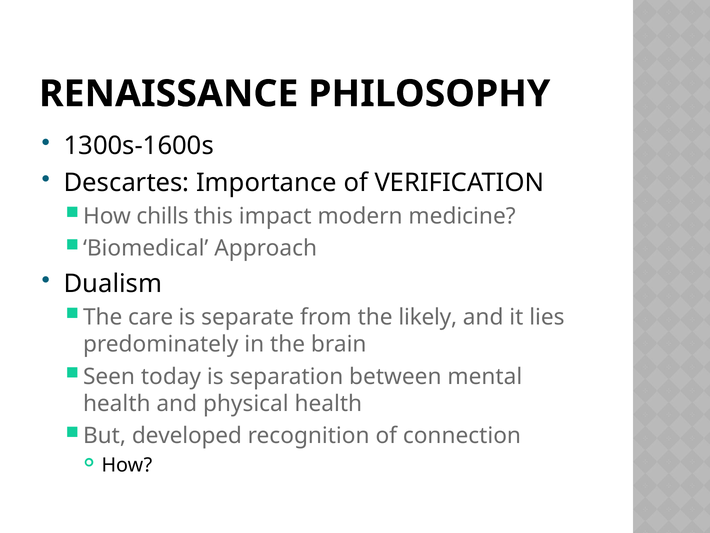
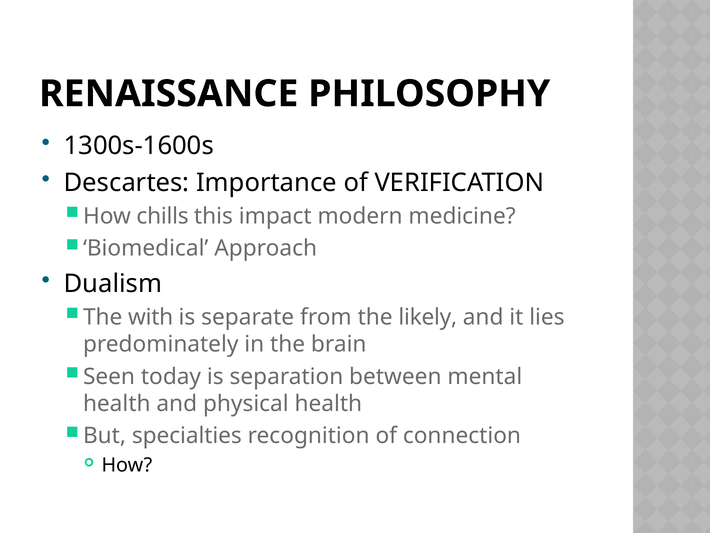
care: care -> with (151, 317)
developed: developed -> specialties (187, 436)
